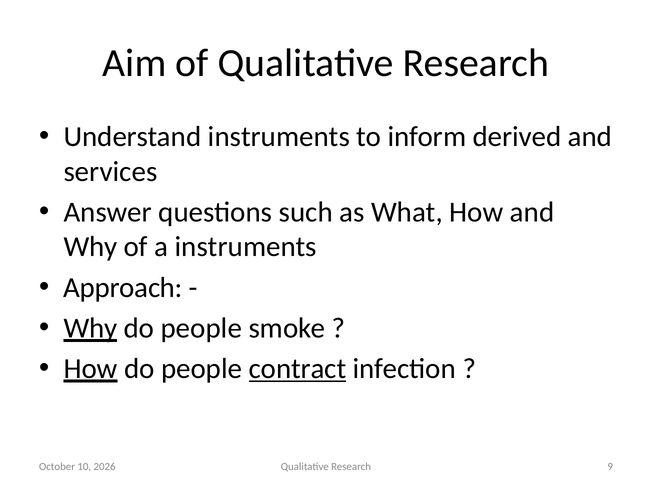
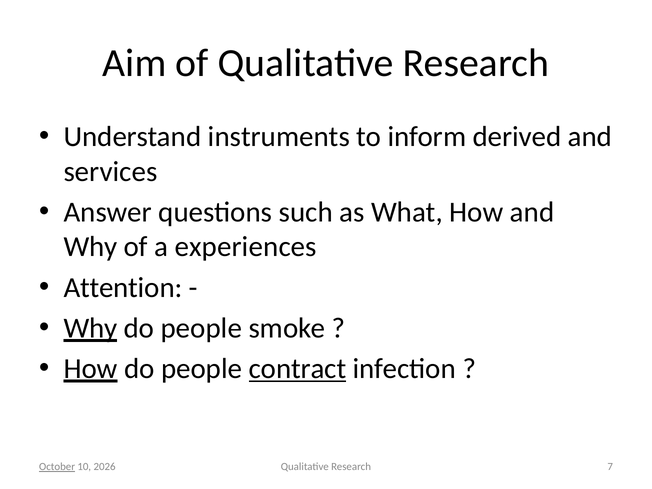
a instruments: instruments -> experiences (246, 247)
Approach: Approach -> Attention (123, 288)
October underline: none -> present (57, 467)
9: 9 -> 7 (610, 467)
